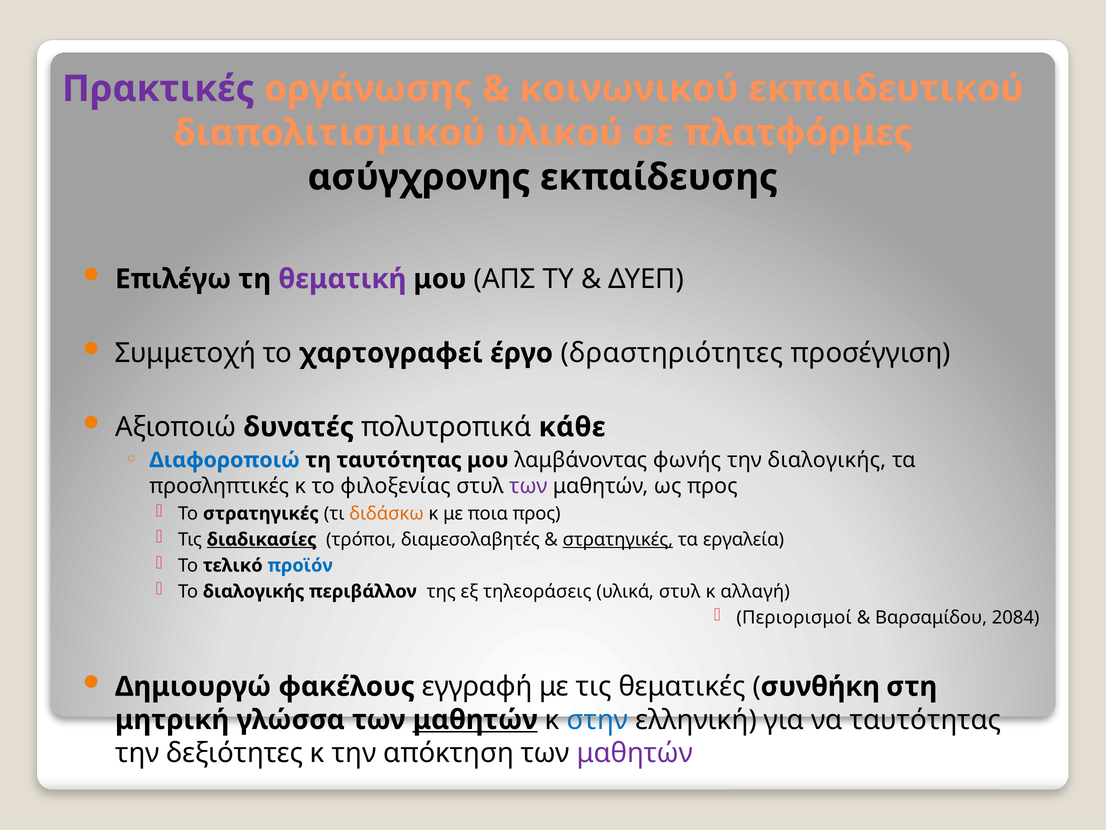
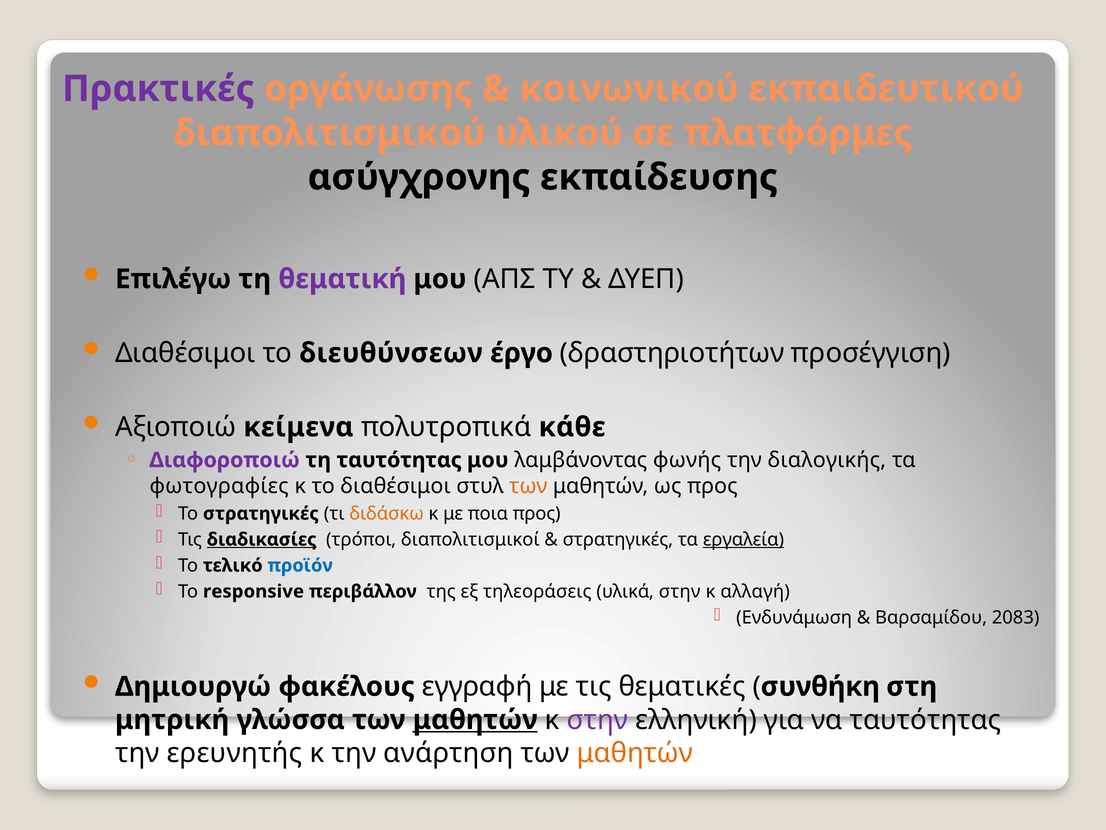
Συμμετοχή: Συμμετοχή -> Διαθέσιμοι (185, 353)
χαρτογραφεί: χαρτογραφεί -> διευθύνσεων (391, 353)
δραστηριότητες: δραστηριότητες -> δραστηριοτήτων (672, 353)
δυνατές: δυνατές -> κείμενα (298, 427)
Διαφοροποιώ colour: blue -> purple (225, 460)
προσληπτικές: προσληπτικές -> φωτογραφίες (219, 486)
το φιλοξενίας: φιλοξενίας -> διαθέσιμοι (396, 486)
των colour: purple -> orange (528, 486)
διαμεσολαβητές: διαμεσολαβητές -> διαπολιτισμικοί (470, 539)
στρατηγικές underline: present -> none (618, 539)
εργαλεία underline: none -> present (744, 539)
Το διαλογικής: διαλογικής -> responsive (253, 591)
υλικά στυλ: στυλ -> στην (680, 591)
Περιορισμοί: Περιορισμοί -> Ενδυνάμωση (794, 617)
2084: 2084 -> 2083 (1016, 617)
στην colour: blue -> purple (597, 719)
δεξιότητες: δεξιότητες -> ερευνητής (235, 753)
απόκτηση: απόκτηση -> ανάρτηση (449, 753)
μαθητών colour: purple -> orange (635, 753)
